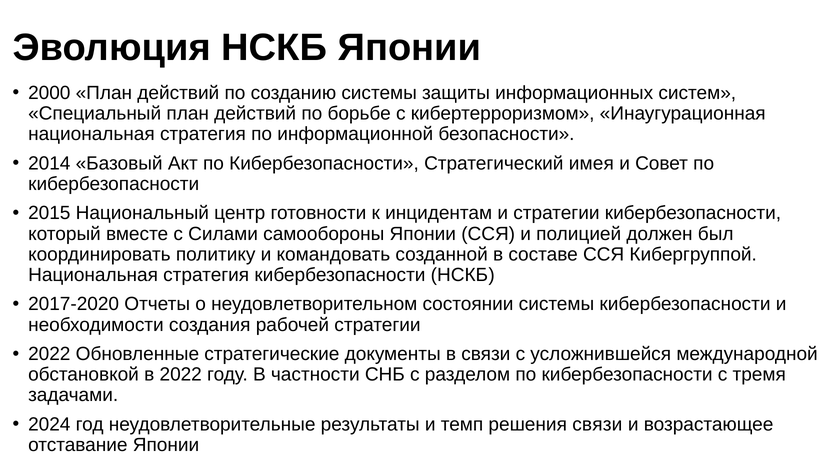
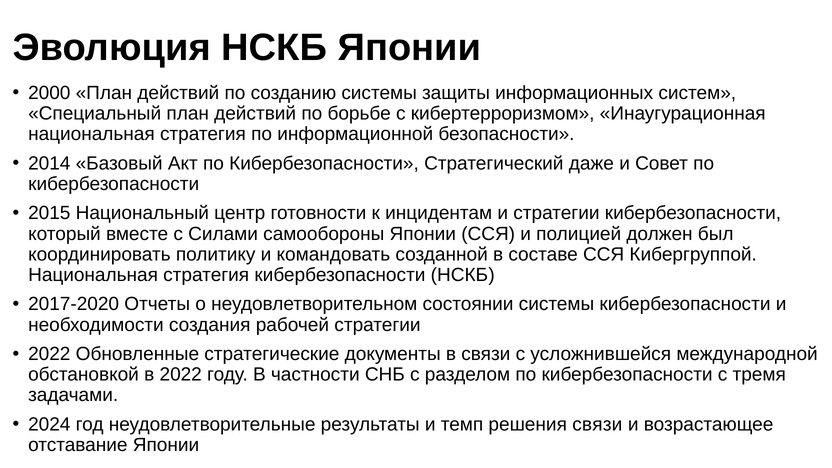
имея: имея -> даже (591, 163)
